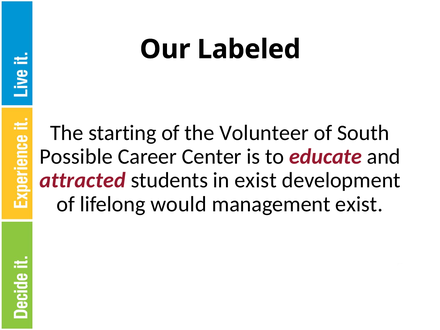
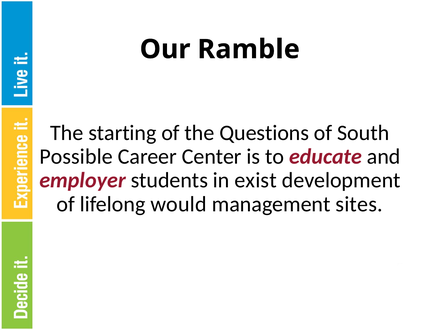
Labeled: Labeled -> Ramble (249, 49)
Volunteer: Volunteer -> Questions (264, 133)
attracted: attracted -> employer (83, 180)
management exist: exist -> sites (359, 204)
